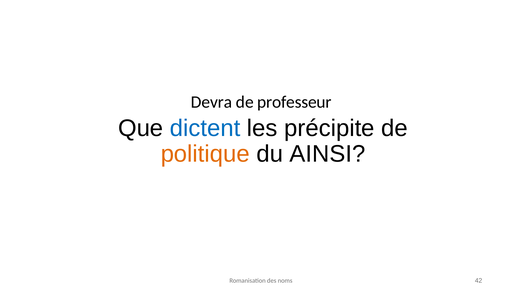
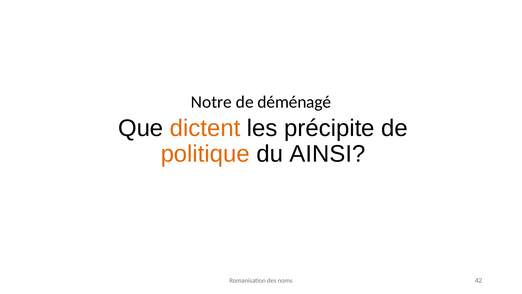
Devra: Devra -> Notre (211, 102)
professeur: professeur -> déménagé (294, 102)
dictent colour: blue -> orange (205, 128)
